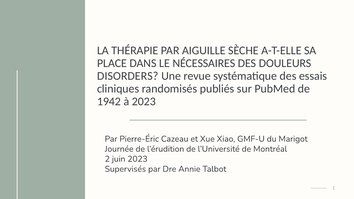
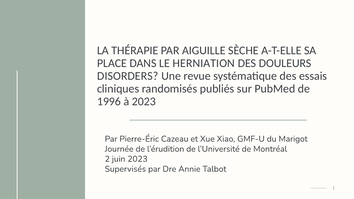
NÉCESSAIRES: NÉCESSAIRES -> HERNIATION (204, 63)
1942: 1942 -> 1996 (109, 101)
